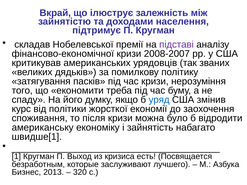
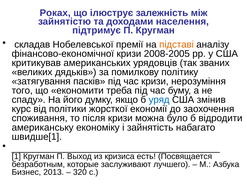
Вкрай: Вкрай -> Роках (55, 13)
підставі colour: purple -> orange (176, 45)
2008-2007: 2008-2007 -> 2008-2005 (167, 54)
